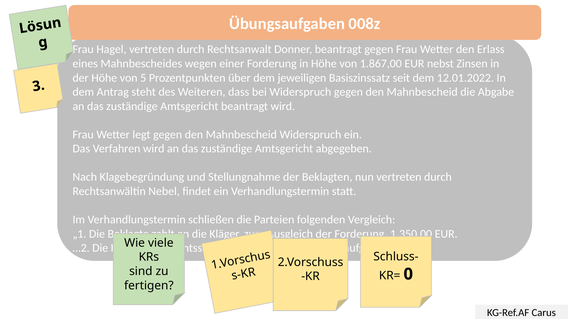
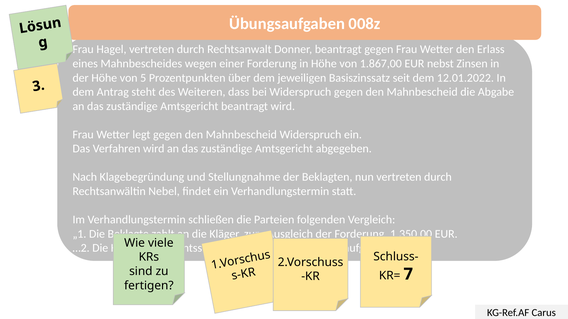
0: 0 -> 7 (408, 275)
